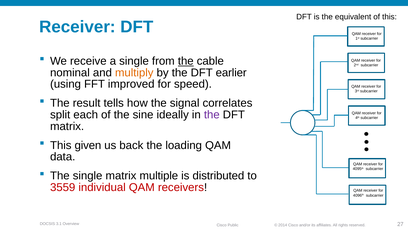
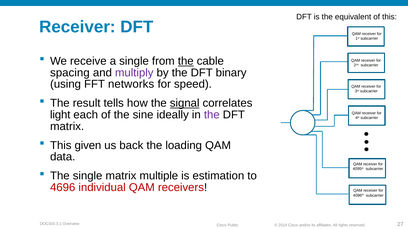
nominal: nominal -> spacing (70, 73)
multiply colour: orange -> purple (134, 73)
earlier: earlier -> binary (231, 73)
improved: improved -> networks (131, 84)
signal underline: none -> present (185, 103)
split: split -> light (60, 115)
distributed: distributed -> estimation (218, 176)
3559: 3559 -> 4696 (63, 188)
